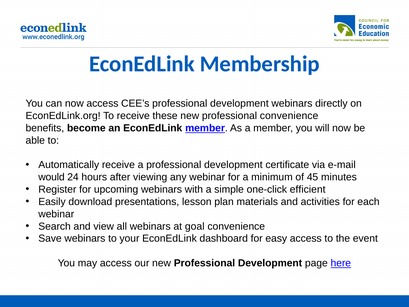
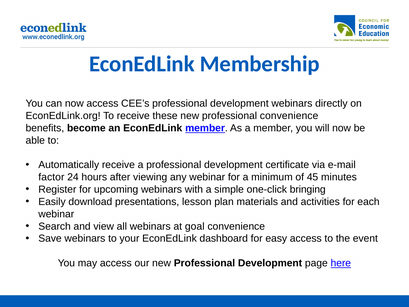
would: would -> factor (51, 177)
efficient: efficient -> bringing (308, 189)
